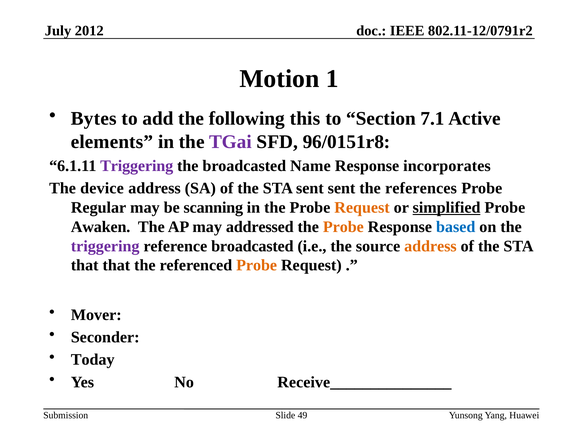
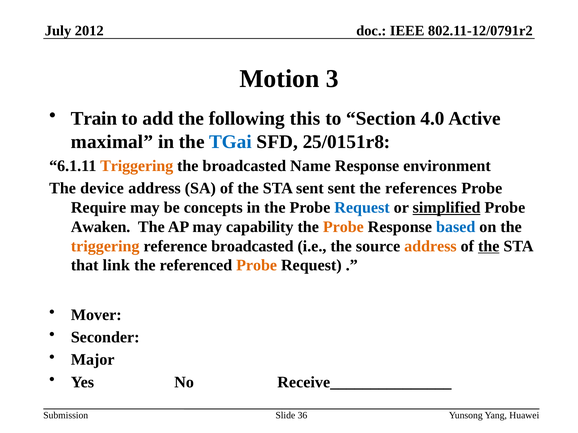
1: 1 -> 3 (332, 79)
Bytes: Bytes -> Train (94, 119)
7.1: 7.1 -> 4.0 (433, 119)
elements: elements -> maximal (112, 142)
TGai colour: purple -> blue (230, 142)
96/0151r8: 96/0151r8 -> 25/0151r8 (347, 142)
Triggering colour: purple -> orange (137, 166)
incorporates: incorporates -> environment (447, 166)
Regular: Regular -> Require (99, 208)
scanning: scanning -> concepts (213, 208)
Request colour: orange -> blue (362, 208)
addressed: addressed -> capability (260, 227)
triggering colour: purple -> orange (105, 246)
the underline: none -> present (489, 246)
that that: that -> link (116, 266)
Today: Today -> Major (93, 360)
49: 49 -> 36 (302, 416)
